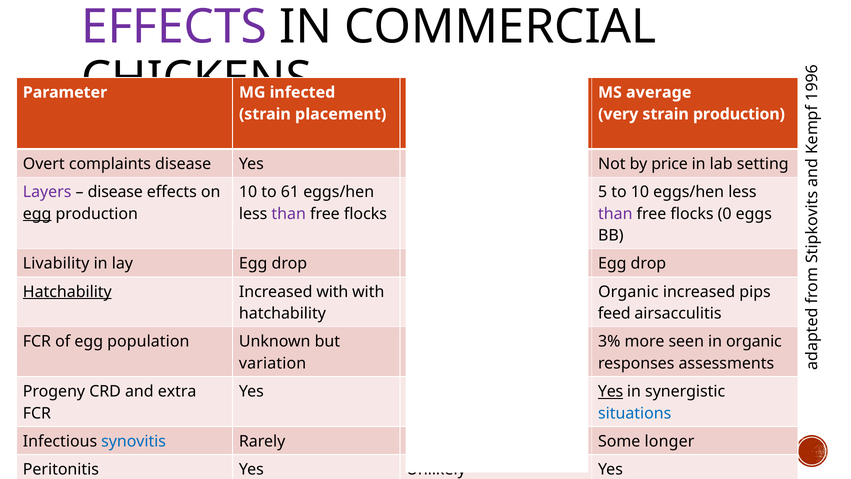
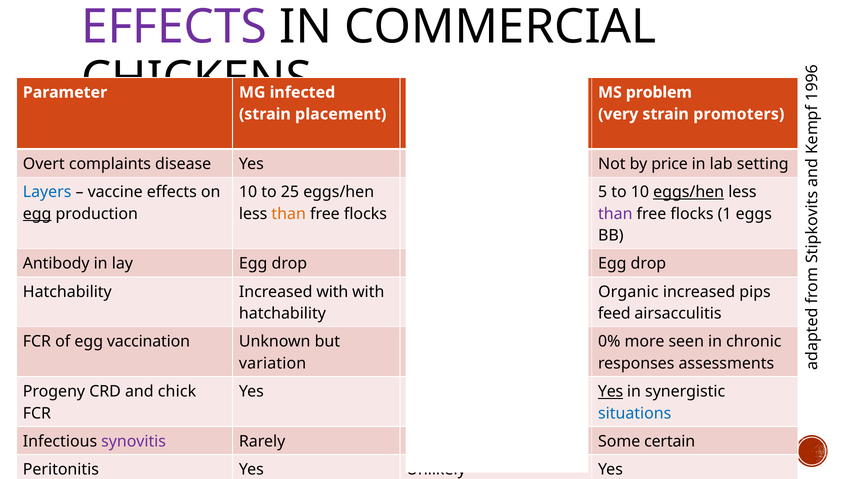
average: average -> problem (659, 92)
strain production: production -> promoters (739, 114)
Layers colour: purple -> blue (47, 192)
disease: disease -> vaccine (115, 192)
61: 61 -> 25 (290, 192)
eggs/hen underline: none -> present (689, 192)
than colour: purple -> orange (289, 214)
flocks 0: 0 -> 1 (725, 214)
Livability: Livability -> Antibody (56, 264)
Hatchability underline: present -> none (67, 292)
population: population -> vaccination (148, 341)
3%: 3% -> 0% (609, 341)
in organic: organic -> chronic (754, 341)
extra: extra -> chick (177, 391)
synovitis colour: blue -> purple (134, 441)
longer: longer -> certain (670, 441)
